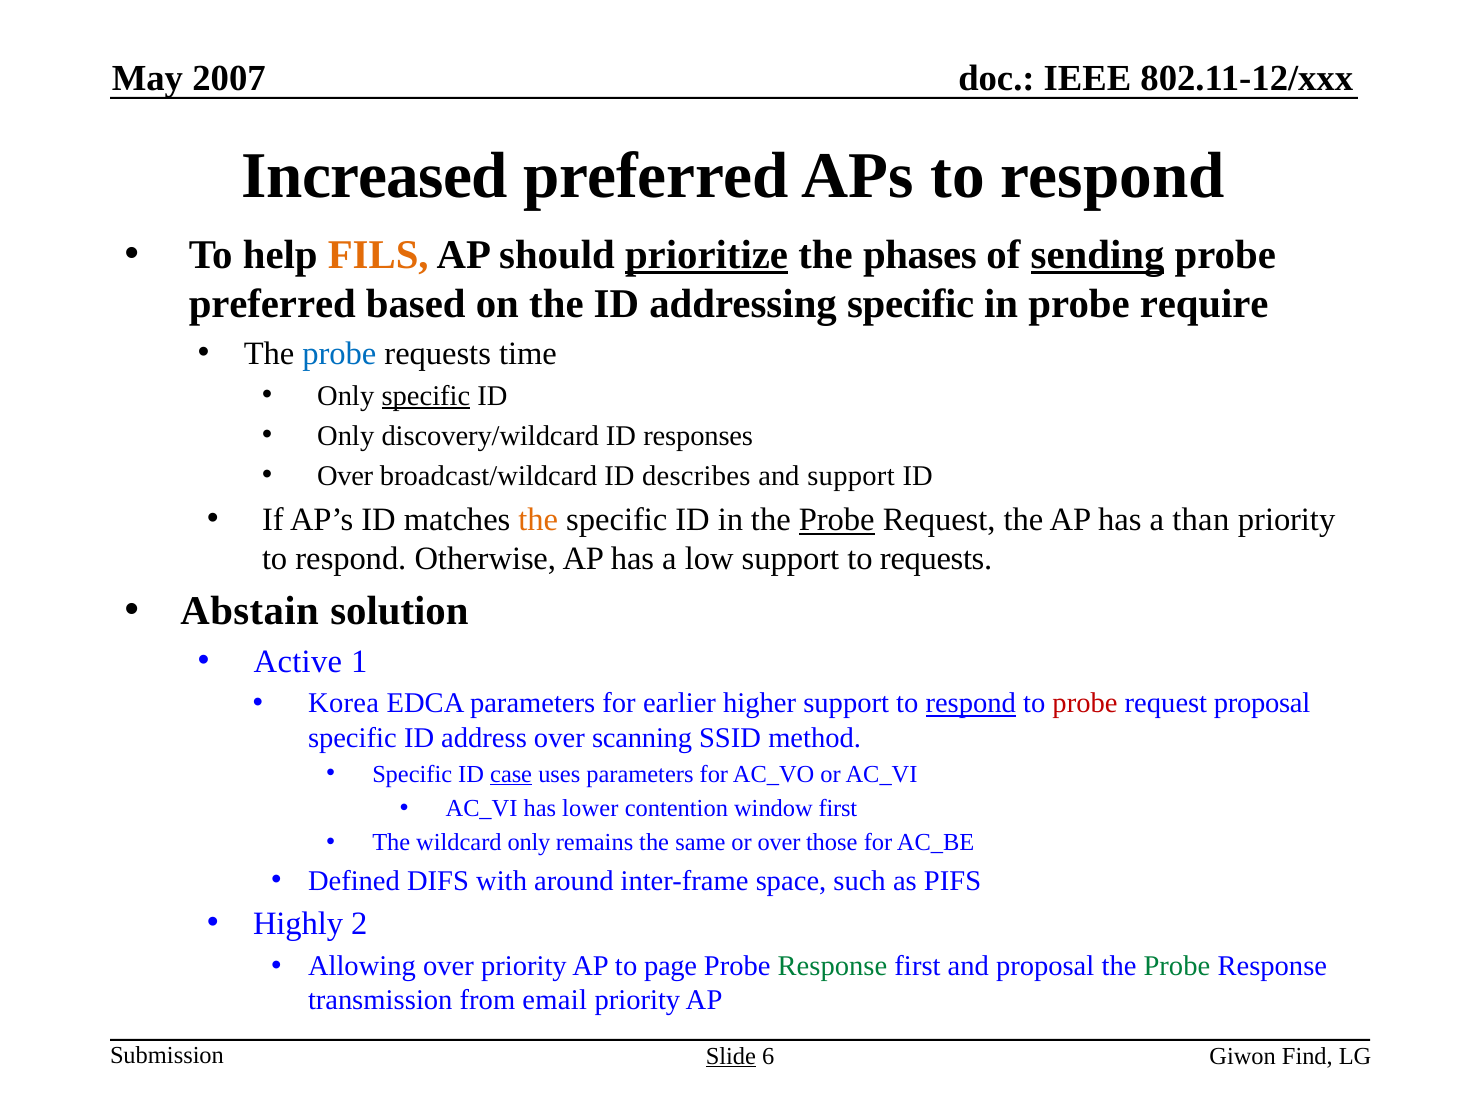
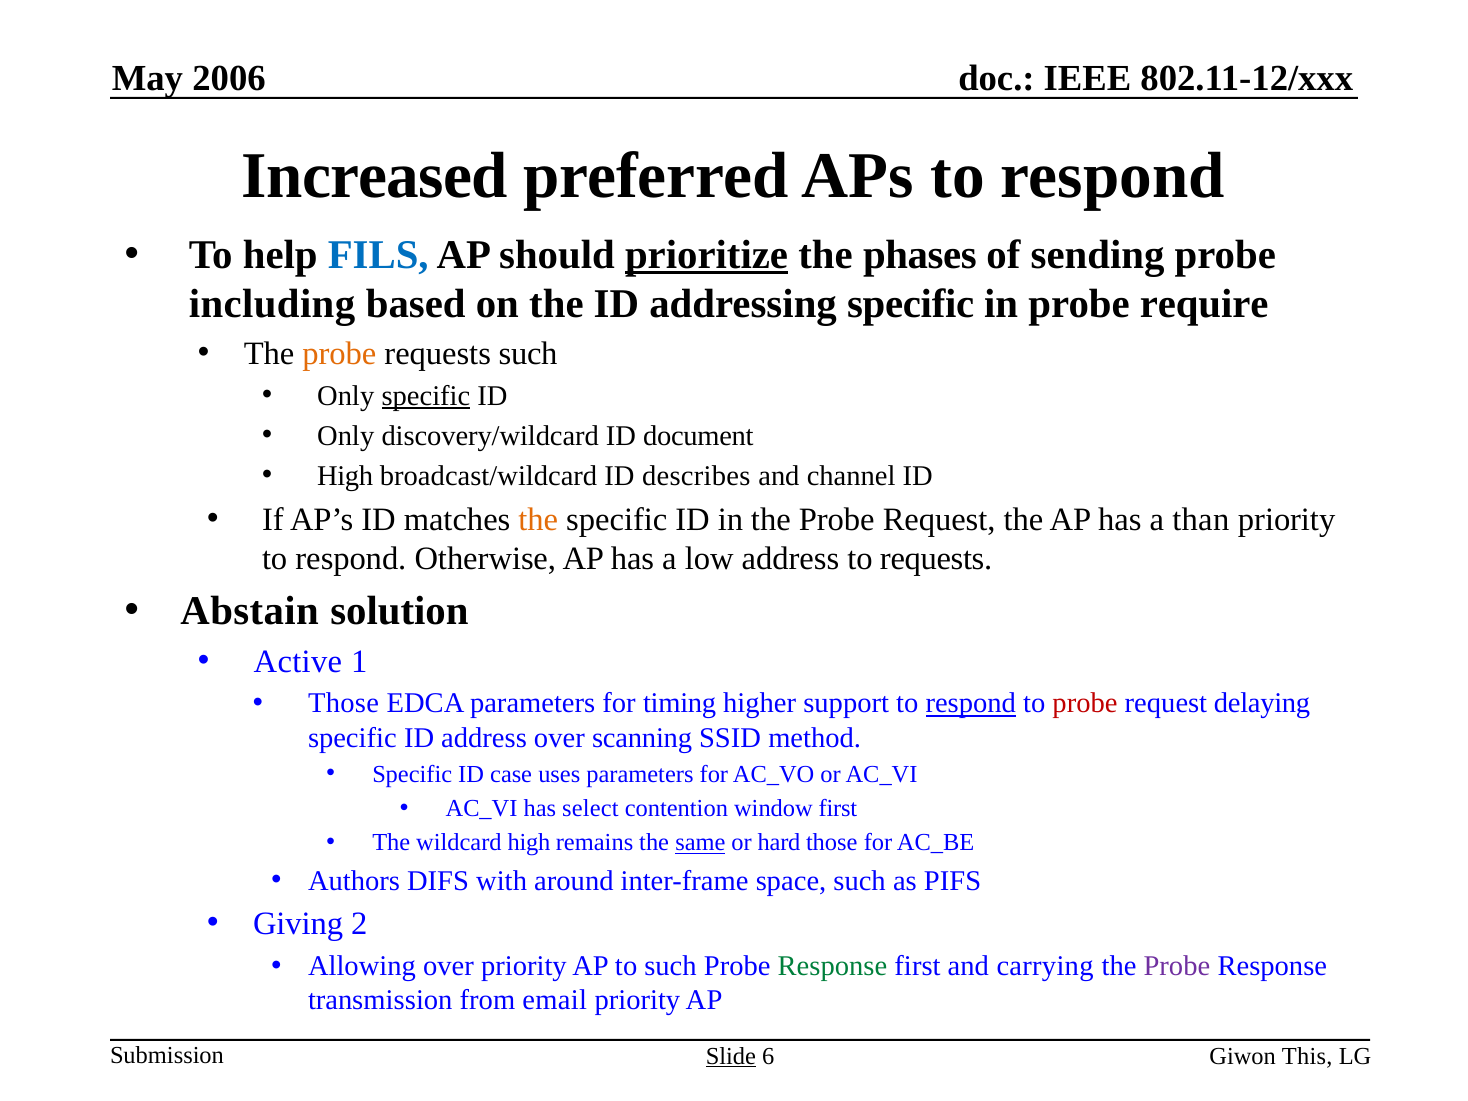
2007: 2007 -> 2006 (229, 78)
FILS colour: orange -> blue (378, 255)
sending underline: present -> none (1098, 255)
preferred: preferred -> including (272, 304)
probe colour: blue -> orange (339, 354)
requests time: time -> such (528, 354)
responses: responses -> document (698, 436)
Over: Over -> High (345, 476)
and support: support -> channel (851, 476)
Probe underline: present -> none (837, 520)
low support: support -> address (790, 559)
Korea: Korea -> Those (344, 704)
earlier: earlier -> timing (680, 704)
request proposal: proposal -> delaying (1262, 704)
case underline: present -> none (511, 774)
lower: lower -> select (590, 809)
wildcard only: only -> high (529, 843)
same underline: none -> present (700, 843)
or over: over -> hard (779, 843)
Defined: Defined -> Authors (354, 881)
Highly: Highly -> Giving (298, 924)
to page: page -> such (670, 966)
and proposal: proposal -> carrying (1045, 966)
Probe colour: green -> purple (1177, 966)
Find: Find -> This (1307, 1056)
